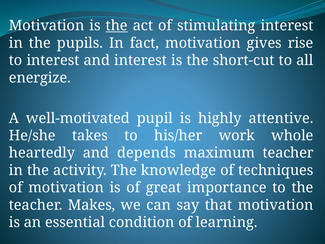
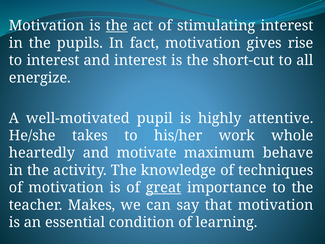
depends: depends -> motivate (147, 153)
maximum teacher: teacher -> behave (288, 153)
great underline: none -> present (164, 187)
